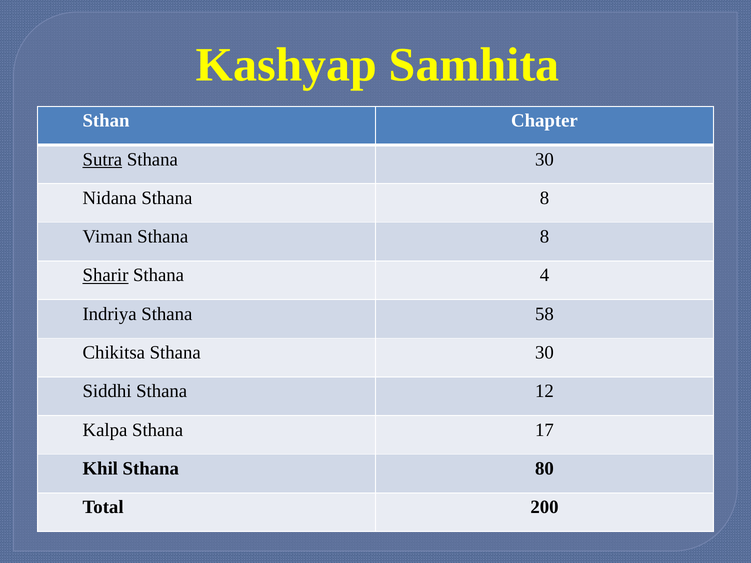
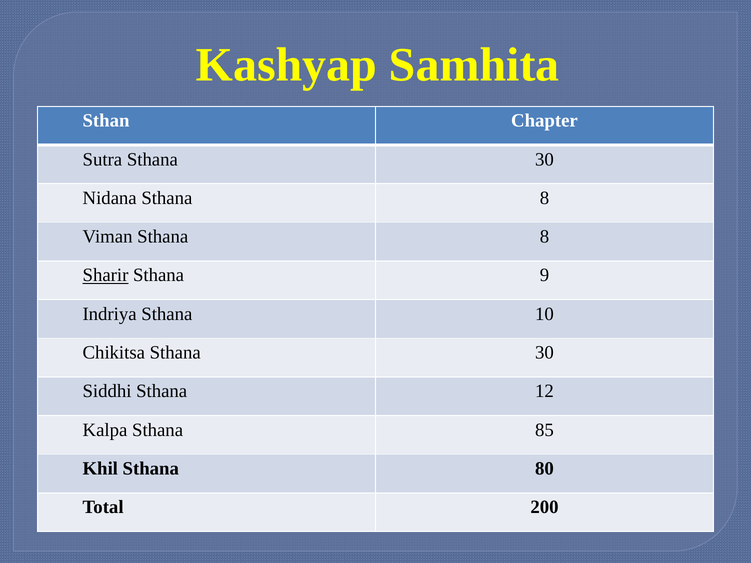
Sutra underline: present -> none (102, 159)
4: 4 -> 9 (544, 275)
58: 58 -> 10 (544, 314)
17: 17 -> 85 (544, 430)
